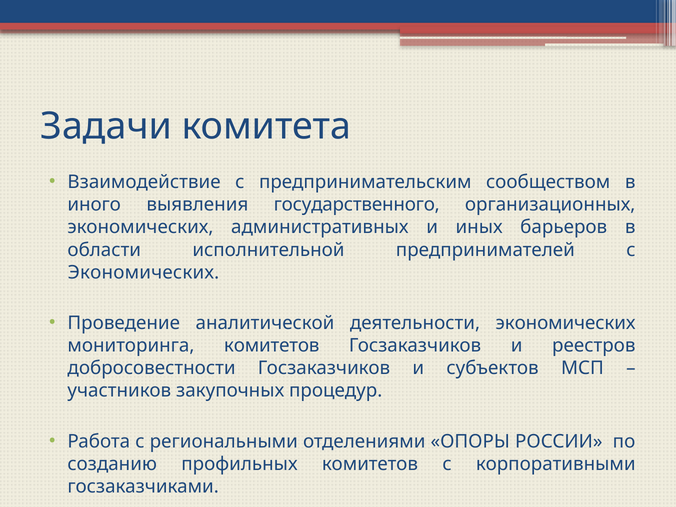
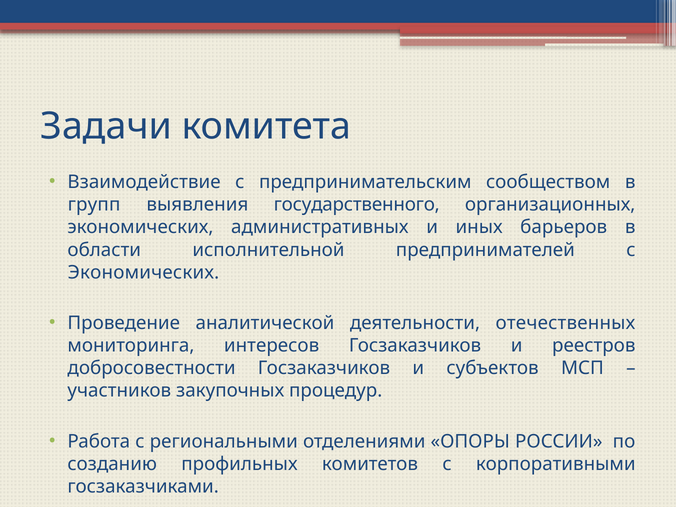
иного: иного -> групп (94, 205)
деятельности экономических: экономических -> отечественных (565, 323)
мониторинга комитетов: комитетов -> интересов (272, 346)
